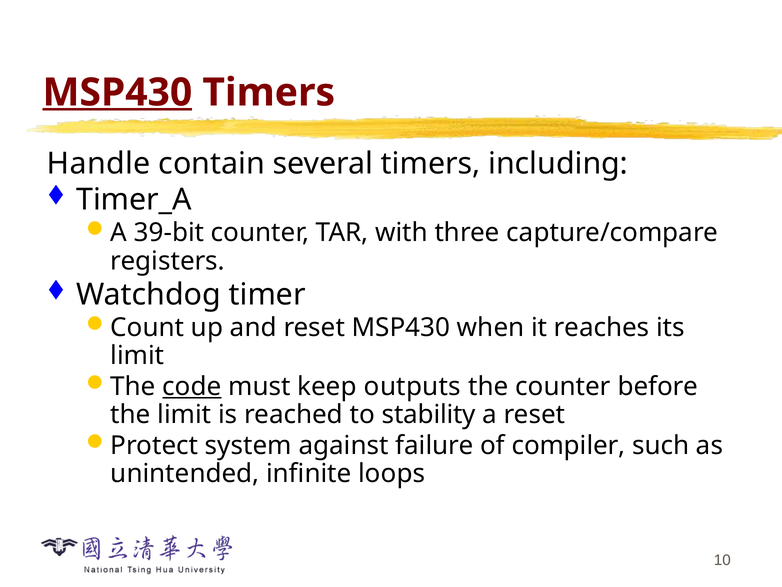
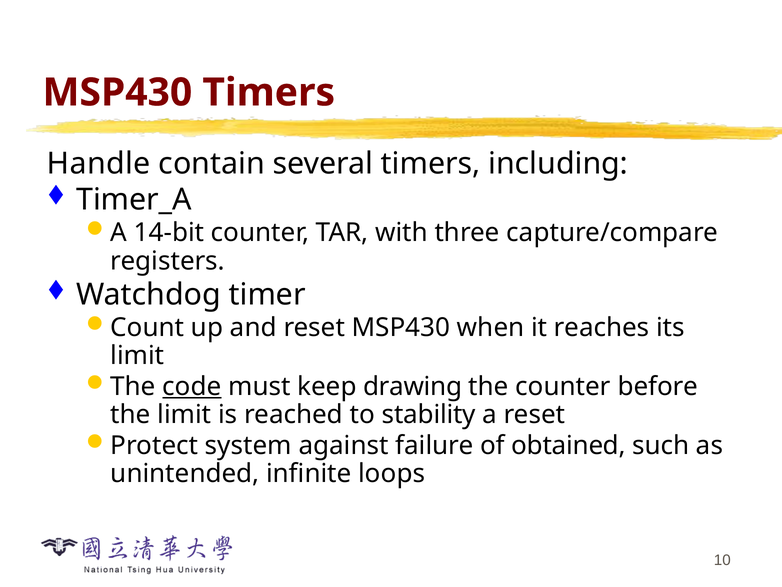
MSP430 underline: present -> none (117, 92)
39-bit: 39-bit -> 14-bit (169, 233)
outputs: outputs -> drawing (413, 386)
compiler: compiler -> obtained (569, 445)
